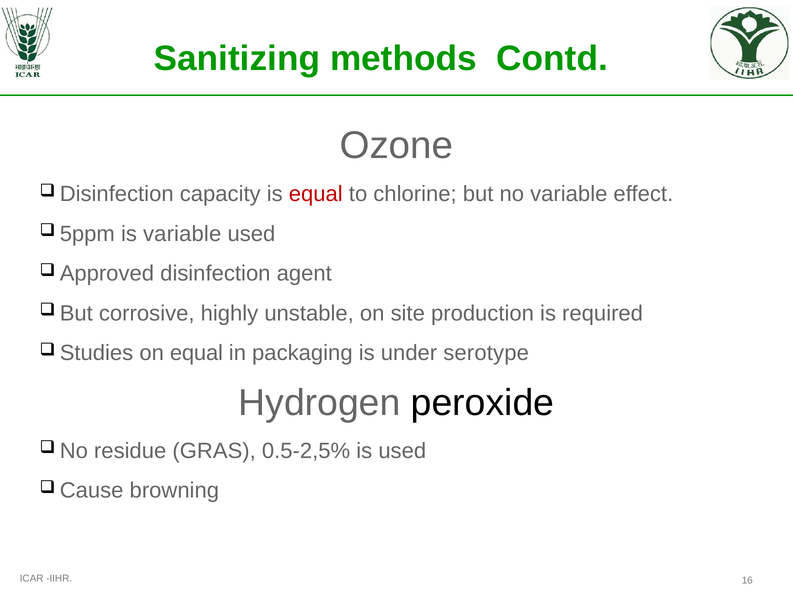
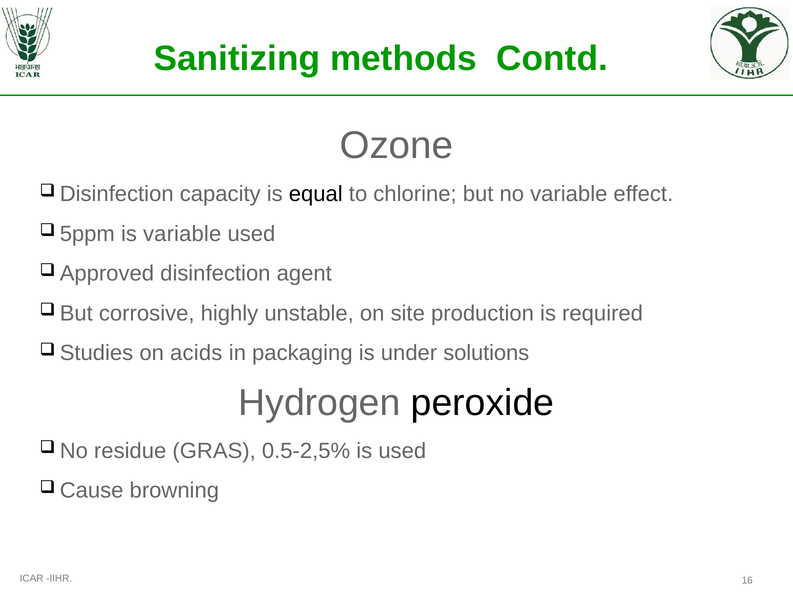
equal colour: red -> black (316, 194)
on equal: equal -> acids (196, 353)
serotype: serotype -> solutions (486, 353)
